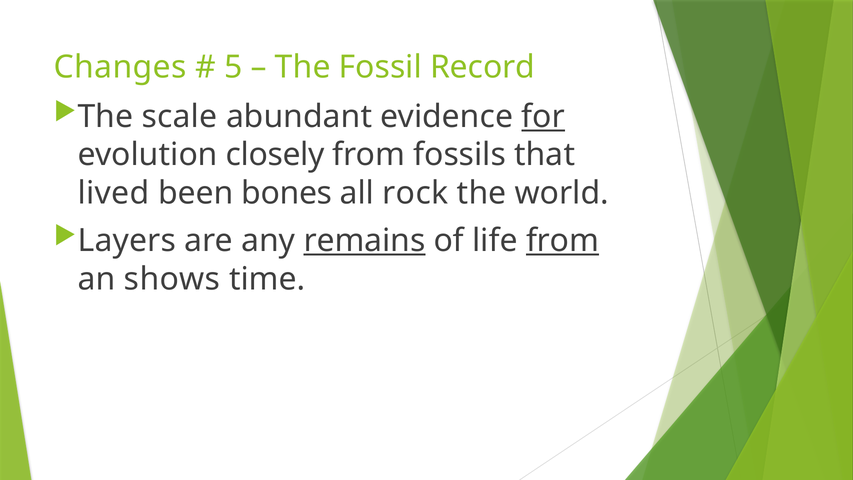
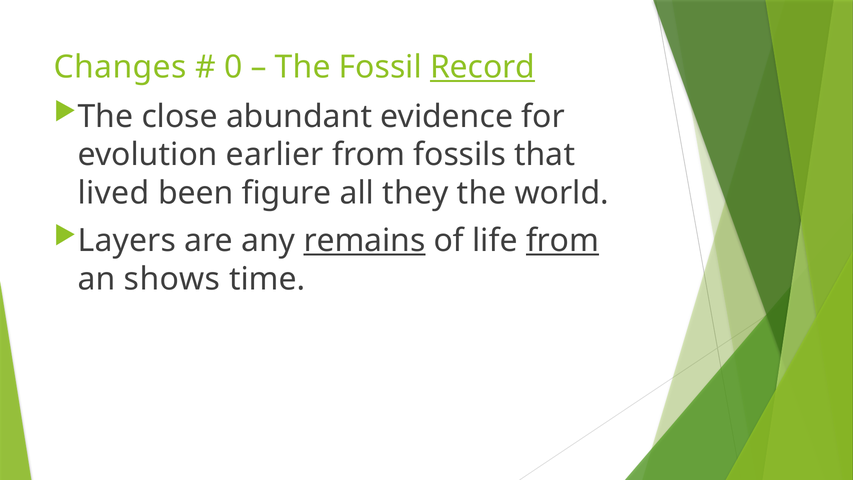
5: 5 -> 0 (233, 67)
Record underline: none -> present (483, 67)
scale: scale -> close (180, 116)
for underline: present -> none (543, 116)
closely: closely -> earlier (275, 155)
bones: bones -> figure (287, 193)
rock: rock -> they (415, 193)
